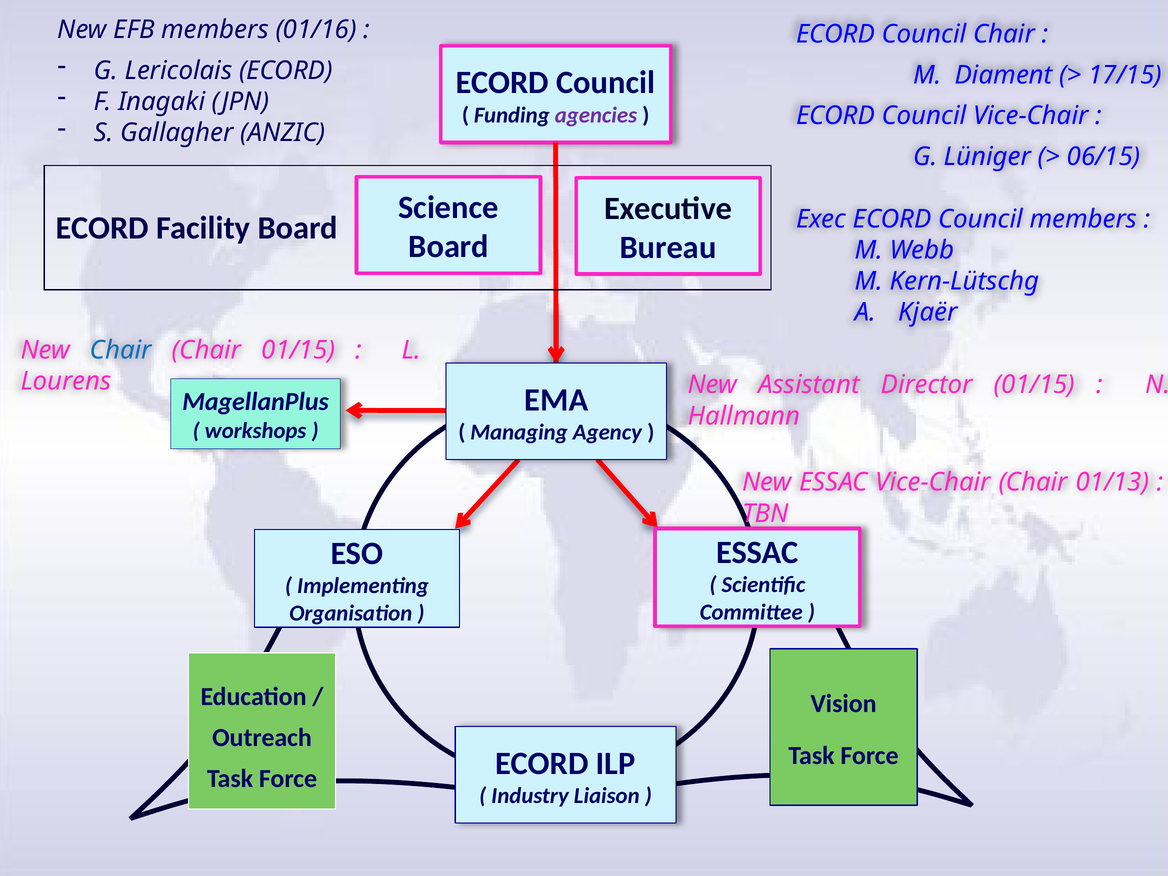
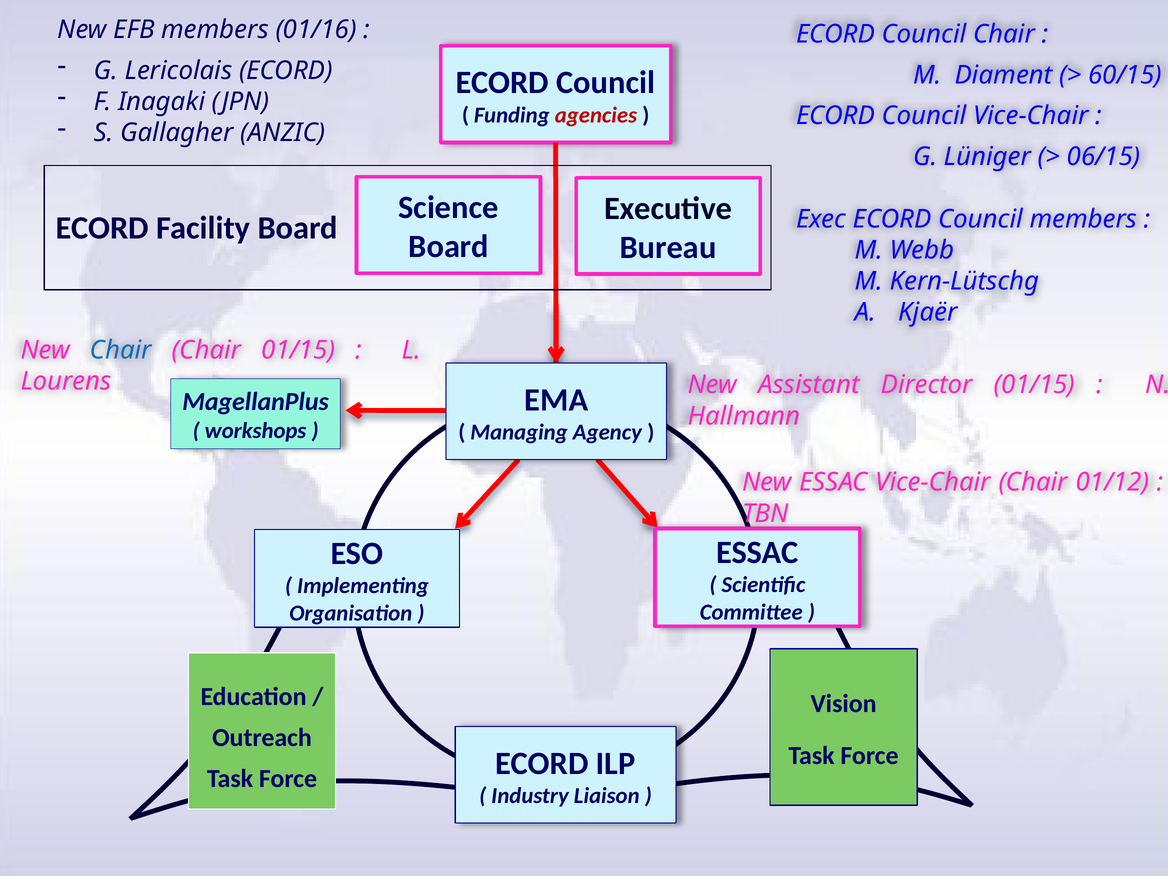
17/15: 17/15 -> 60/15 (1125, 75)
agencies colour: purple -> red (596, 115)
01/13: 01/13 -> 01/12 (1112, 482)
